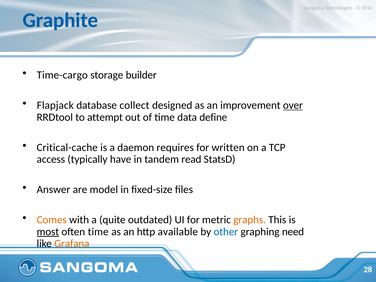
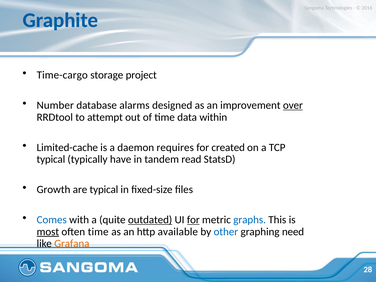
builder: builder -> project (141, 75)
Flapjack: Flapjack -> Number (55, 105)
collect: collect -> alarms (134, 105)
define: define -> within (213, 117)
Critical-cache: Critical-cache -> Limited-cache (67, 147)
written: written -> created (228, 147)
access: access -> typical (51, 159)
Answer: Answer -> Growth (54, 190)
are model: model -> typical (104, 190)
Comes colour: orange -> blue (52, 220)
outdated underline: none -> present (150, 220)
for underline: none -> present (193, 220)
graphs colour: orange -> blue (250, 220)
